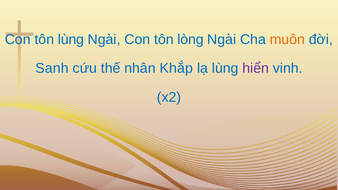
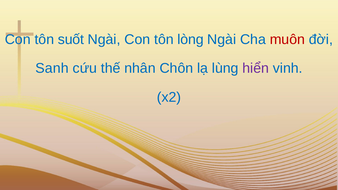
tôn lùng: lùng -> suốt (71, 40)
muôn colour: orange -> red (287, 40)
Khắp: Khắp -> Chôn (176, 68)
